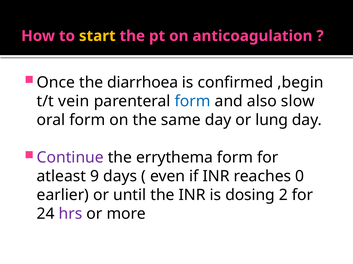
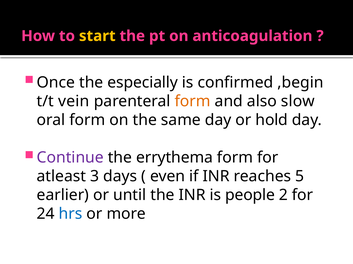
diarrhoea: diarrhoea -> especially (143, 83)
form colour: blue -> orange (193, 101)
lung: lung -> hold (272, 120)
9: 9 -> 3 (95, 177)
0: 0 -> 5 (300, 177)
dosing: dosing -> people (250, 196)
hrs colour: purple -> blue (71, 214)
